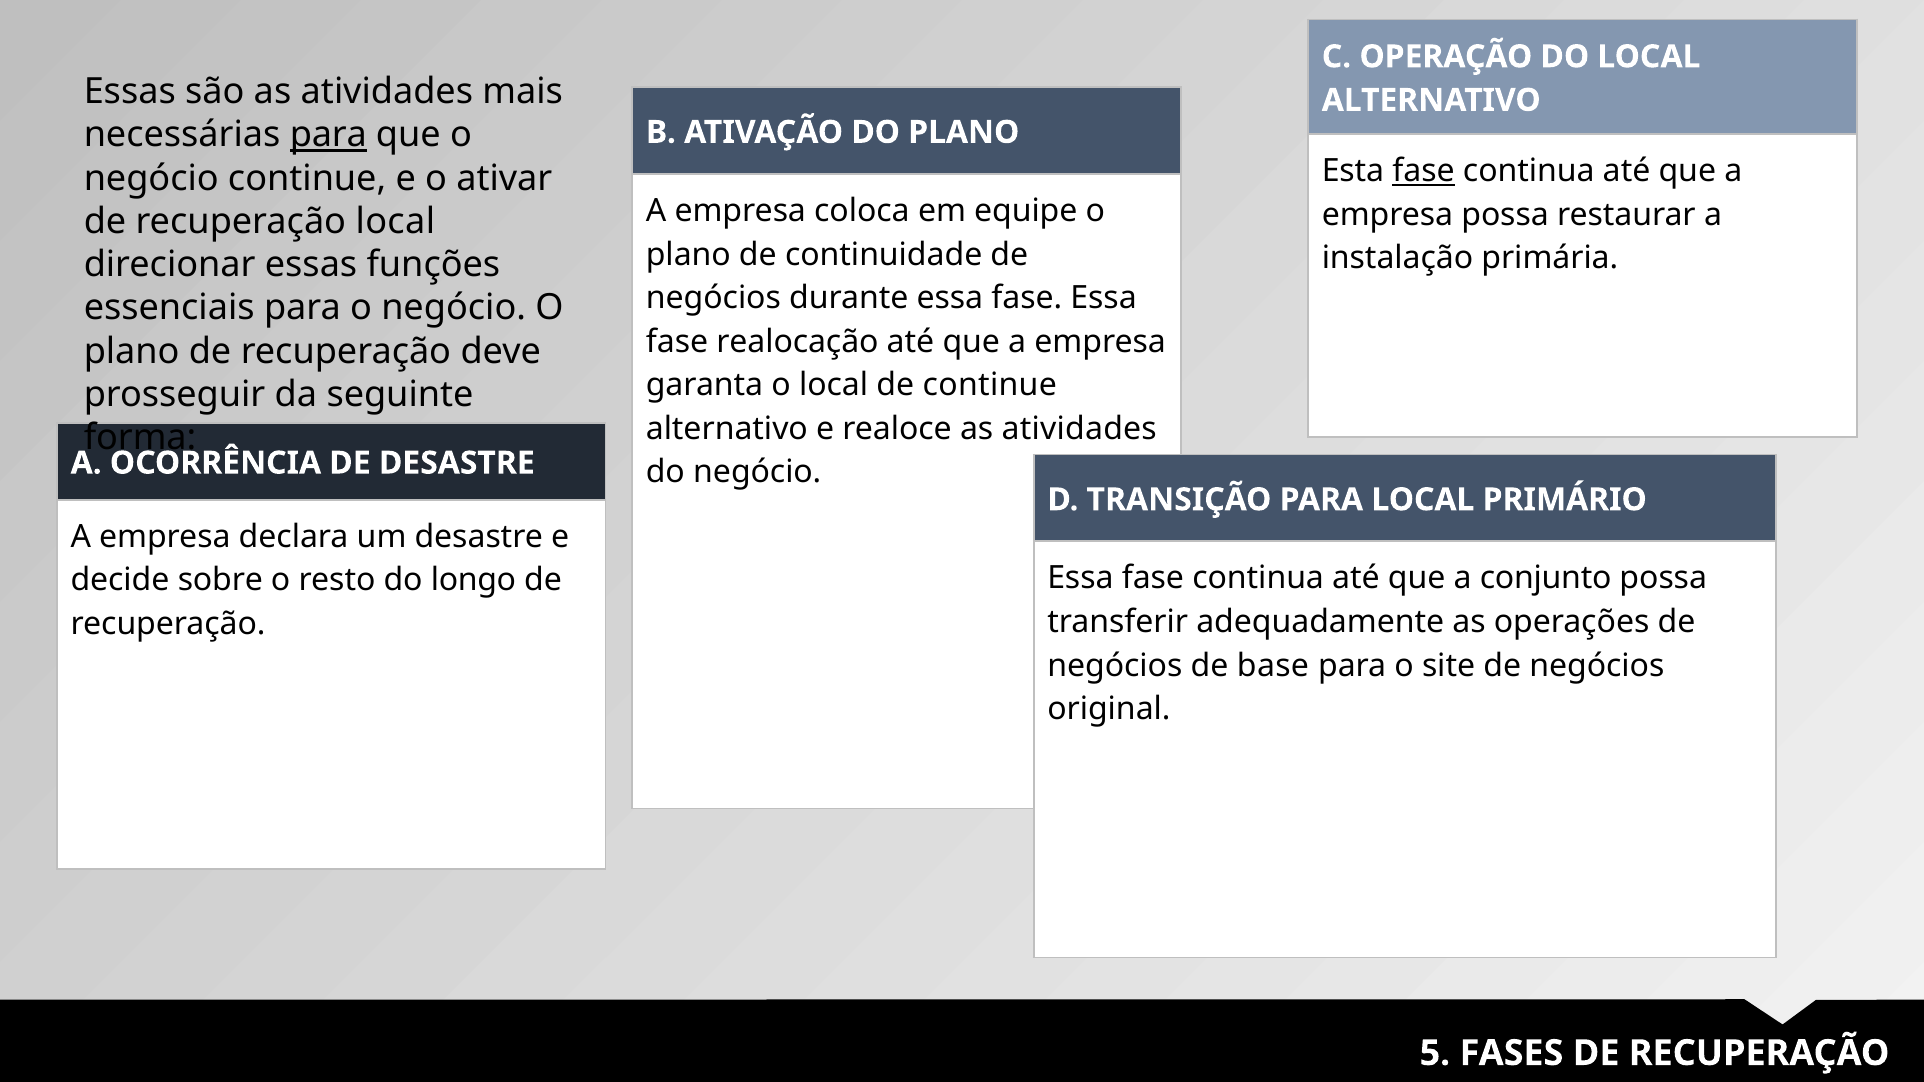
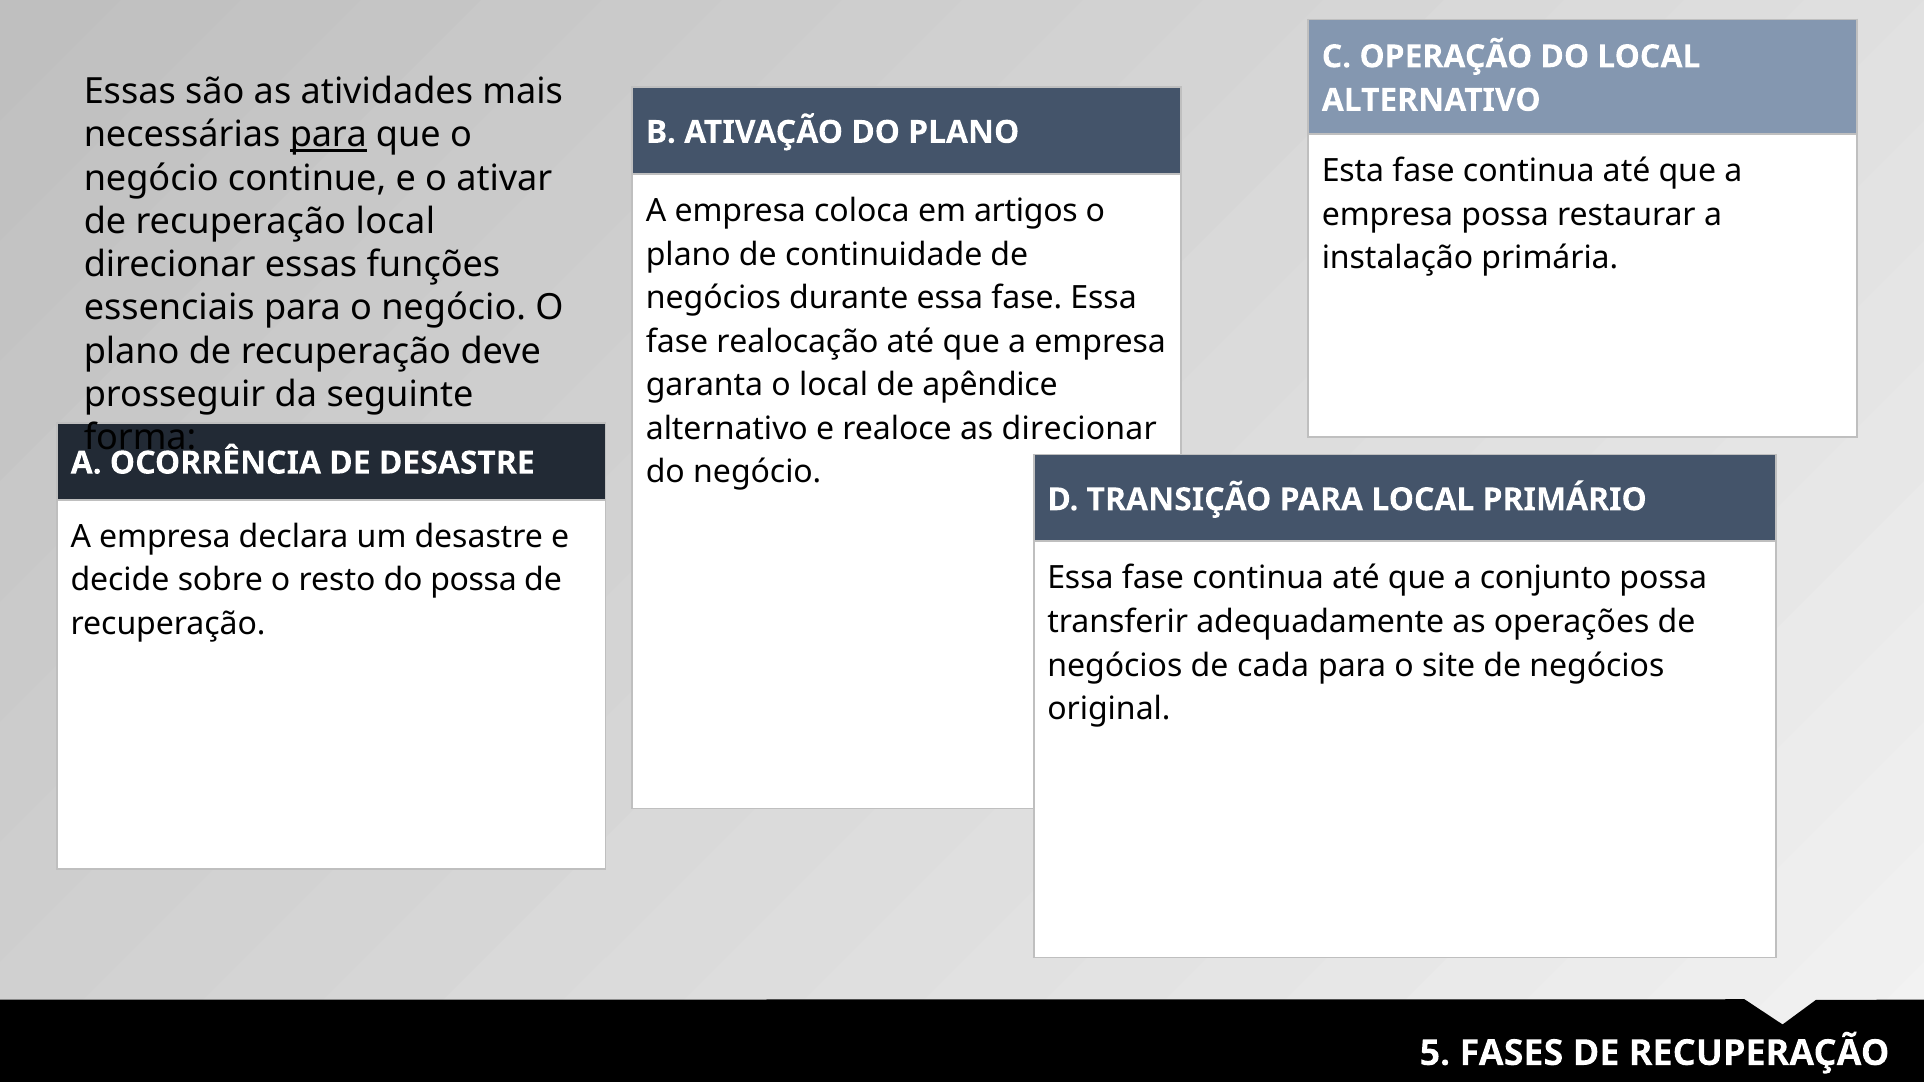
fase underline: present -> none (1423, 171)
equipe: equipe -> artigos (1026, 211)
de continue: continue -> apêndice (990, 385)
realoce as atividades: atividades -> direcionar (1079, 429)
do longo: longo -> possa (473, 581)
base: base -> cada (1273, 666)
